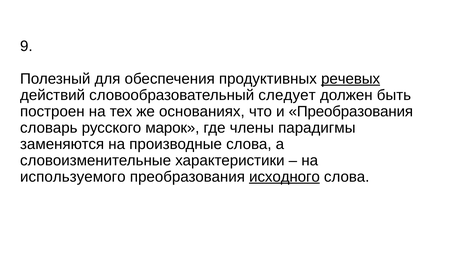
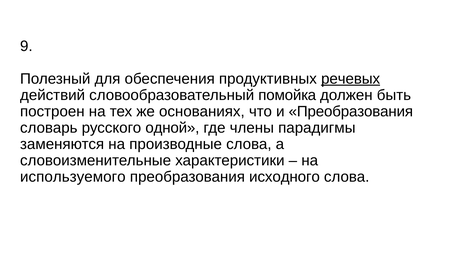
следует: следует -> помойка (287, 95)
марок: марок -> одной (172, 128)
исходного underline: present -> none (285, 177)
